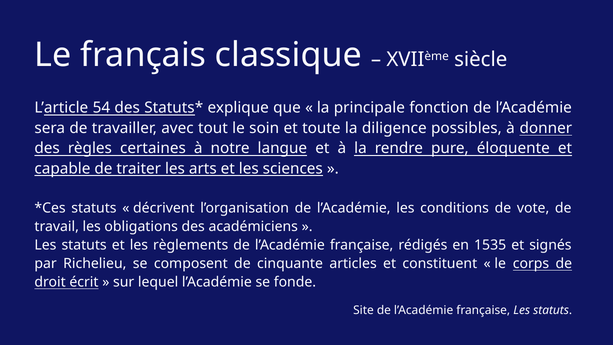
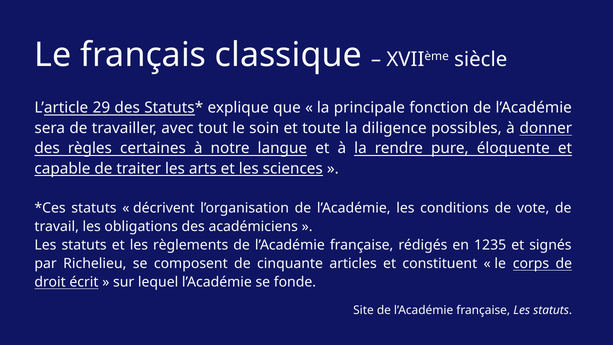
54: 54 -> 29 (101, 108)
1535: 1535 -> 1235 (490, 245)
